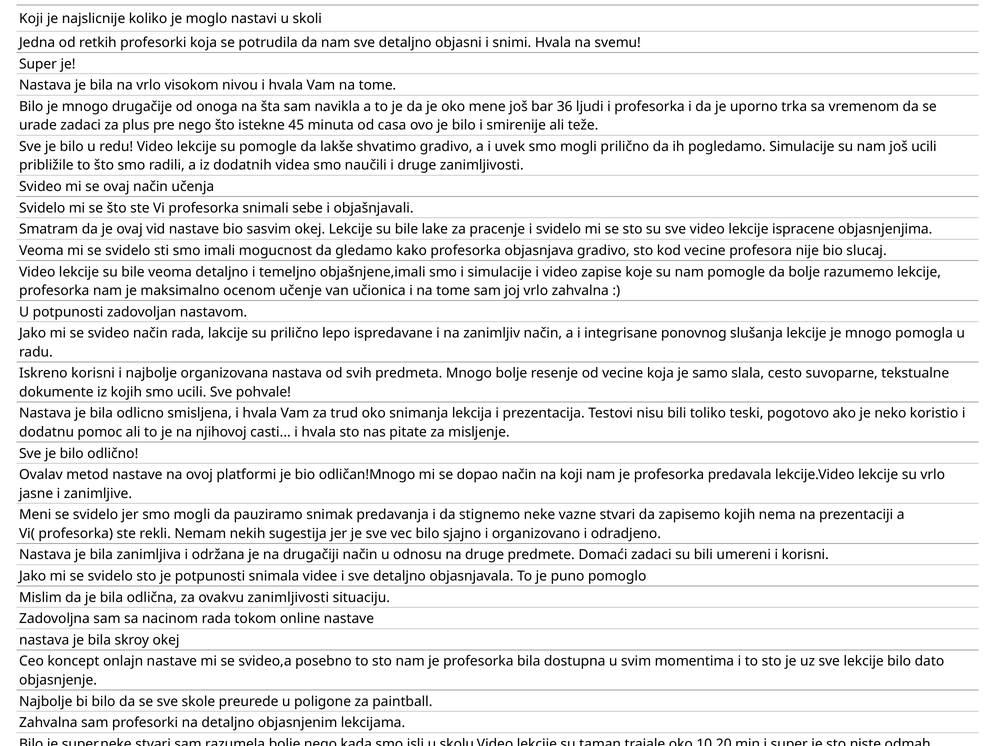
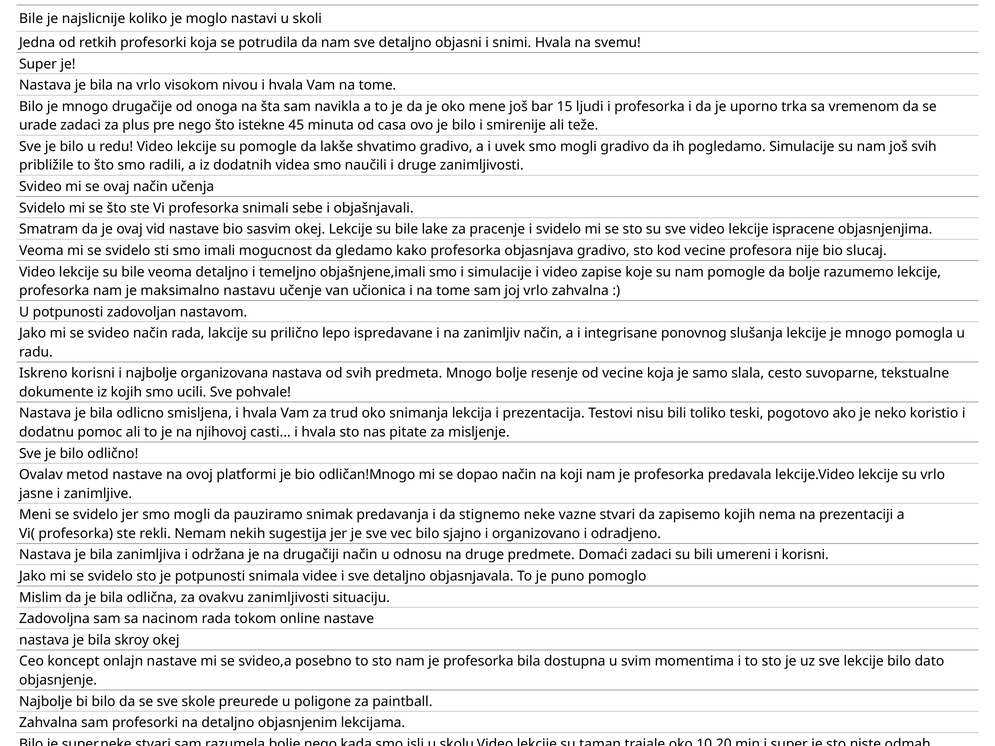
Koji: Koji -> Bile (31, 19)
36: 36 -> 15 (565, 107)
mogli prilično: prilično -> gradivo (625, 147)
još ucili: ucili -> svih (924, 147)
ocenom: ocenom -> nastavu (249, 291)
